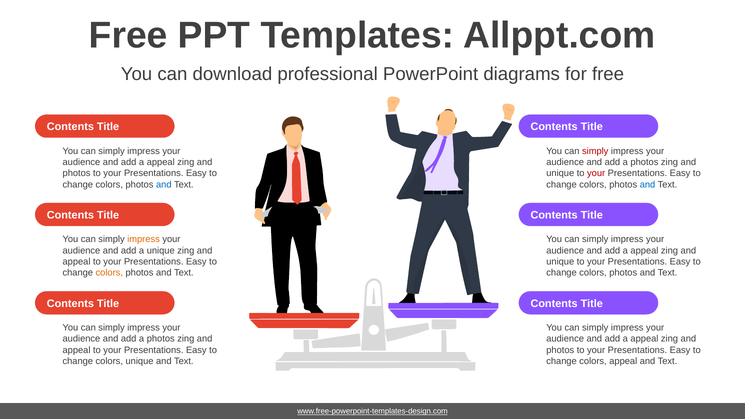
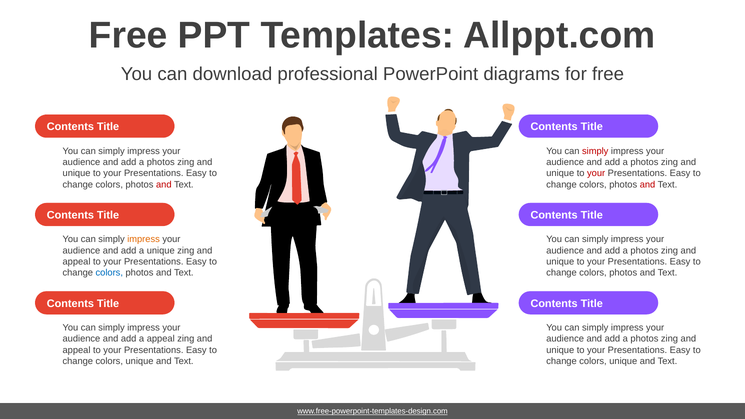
appeal: appeal -> photos (161, 162)
photos: photos -> unique (77, 173)
and colour: blue -> red (164, 185)
and colour: blue -> red (648, 185)
appeal: appeal -> photos (644, 251)
colors colour: orange -> blue (109, 273)
photos: photos -> appeal (161, 339)
appeal: appeal -> photos (644, 339)
photos: photos -> unique (560, 350)
appeal: appeal -> unique (623, 361)
